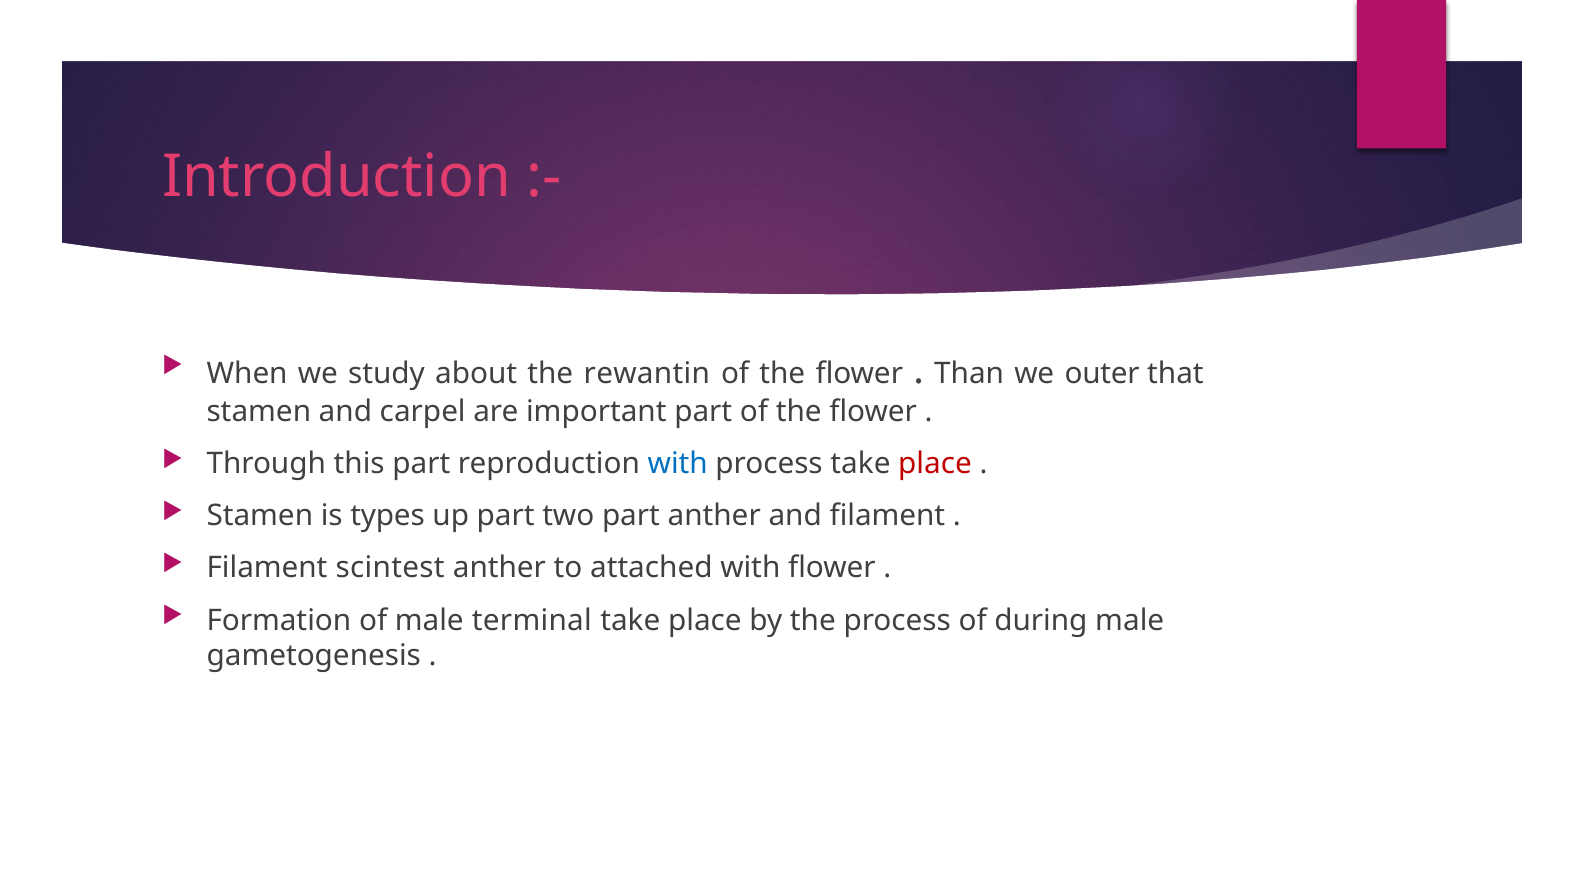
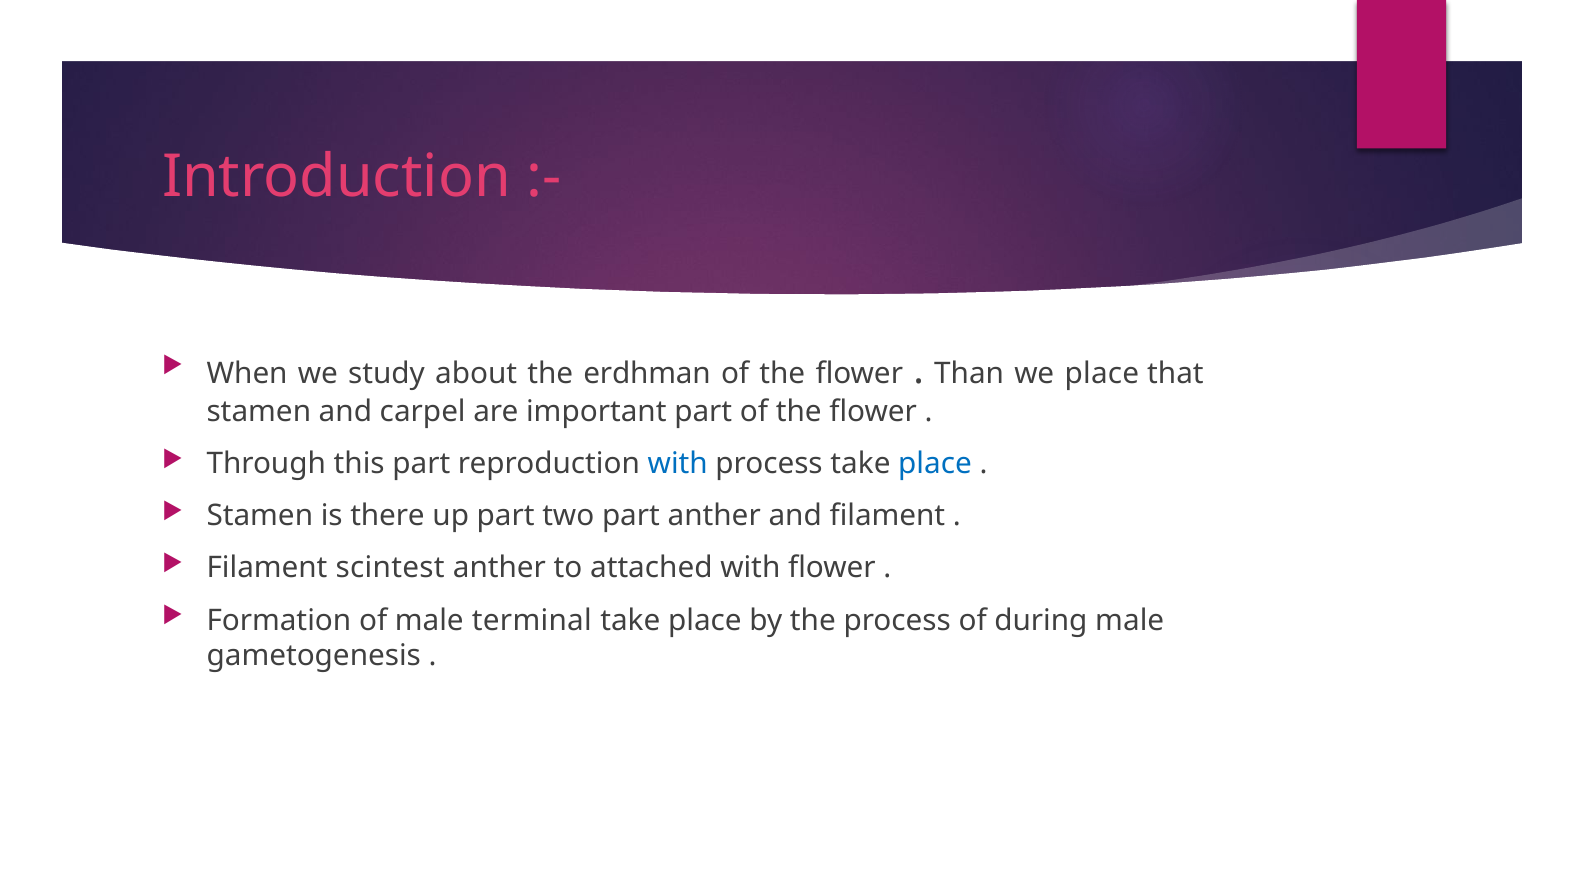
rewantin: rewantin -> erdhman (647, 374)
we outer: outer -> place (1102, 374)
place colour: red -> blue (935, 464)
types: types -> there (388, 516)
